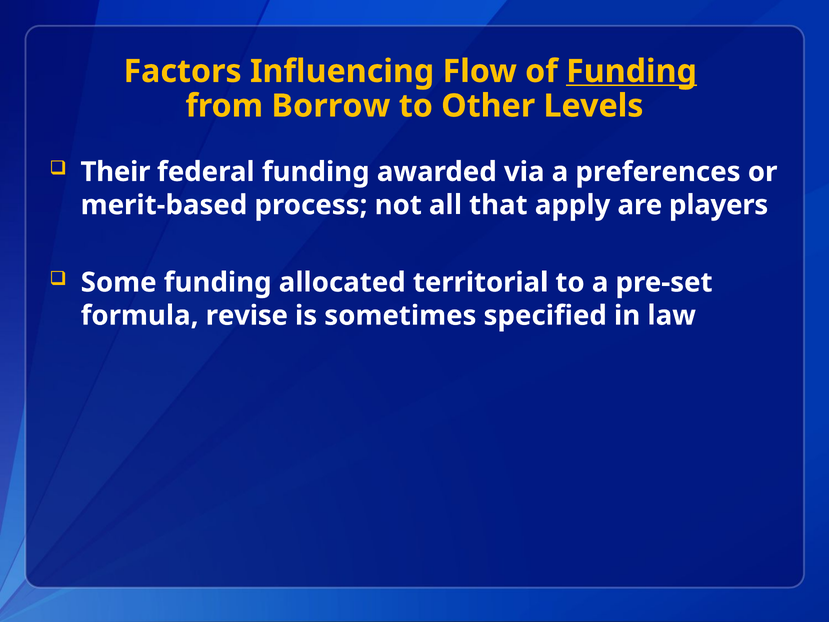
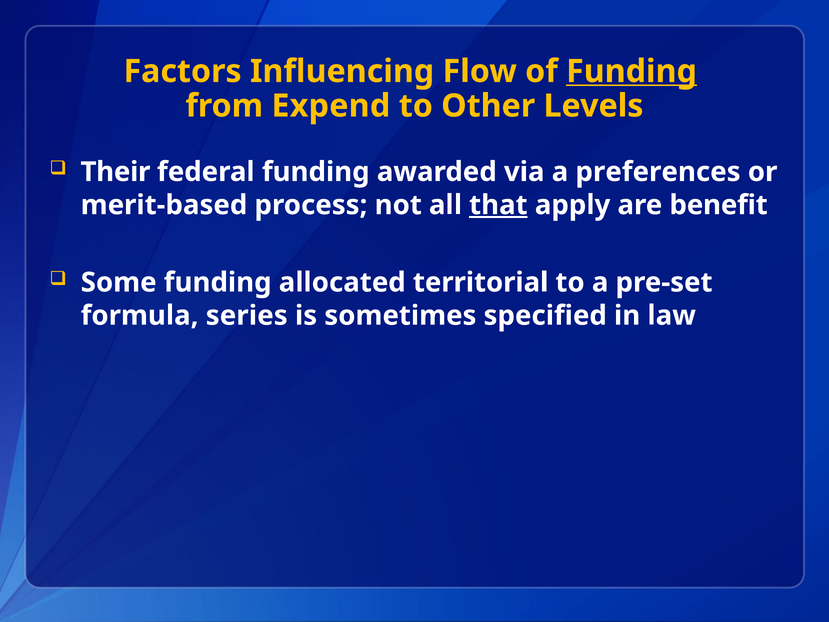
Borrow: Borrow -> Expend (331, 106)
that underline: none -> present (498, 205)
players: players -> benefit (719, 205)
revise: revise -> series (247, 315)
